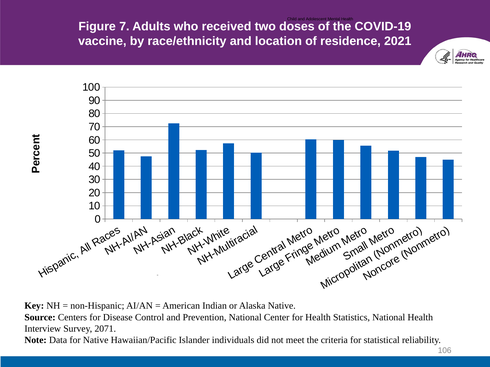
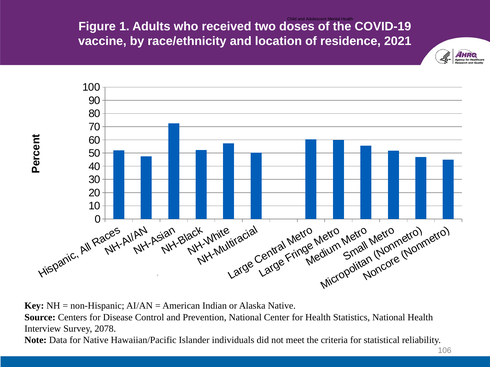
7: 7 -> 1 (124, 26)
2071: 2071 -> 2078 (105, 329)
